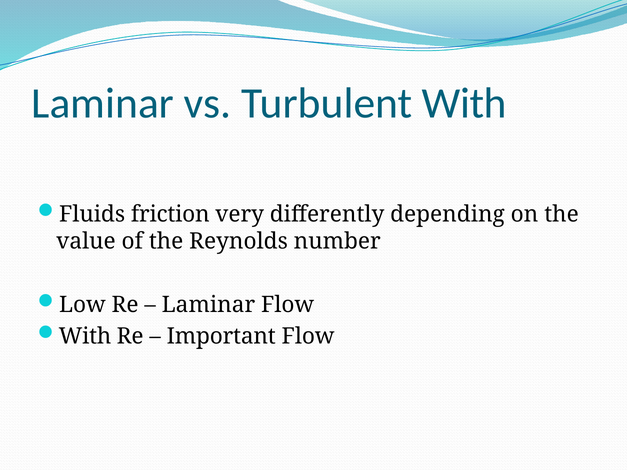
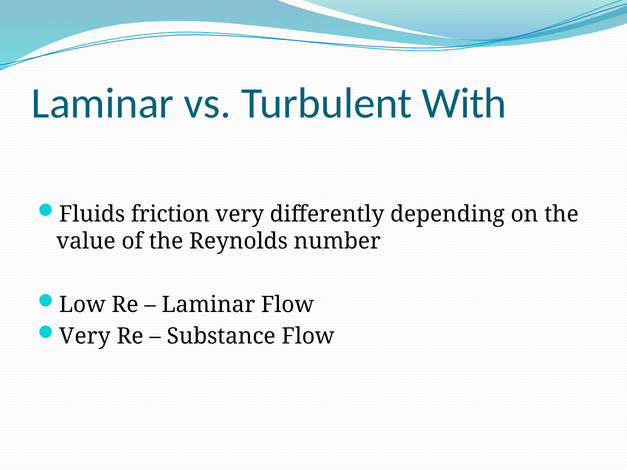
With: With -> Very (85, 336)
Important: Important -> Substance (221, 336)
